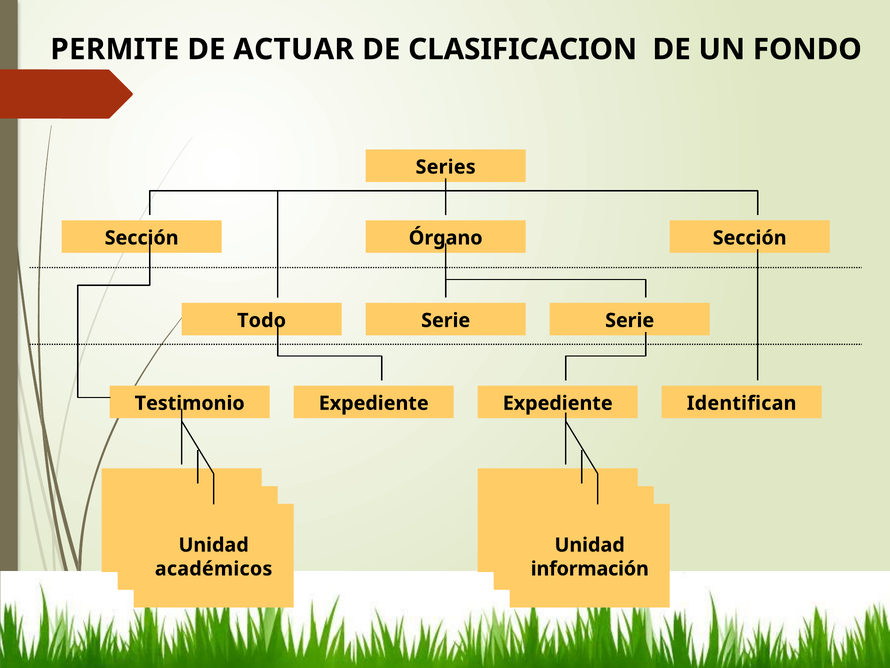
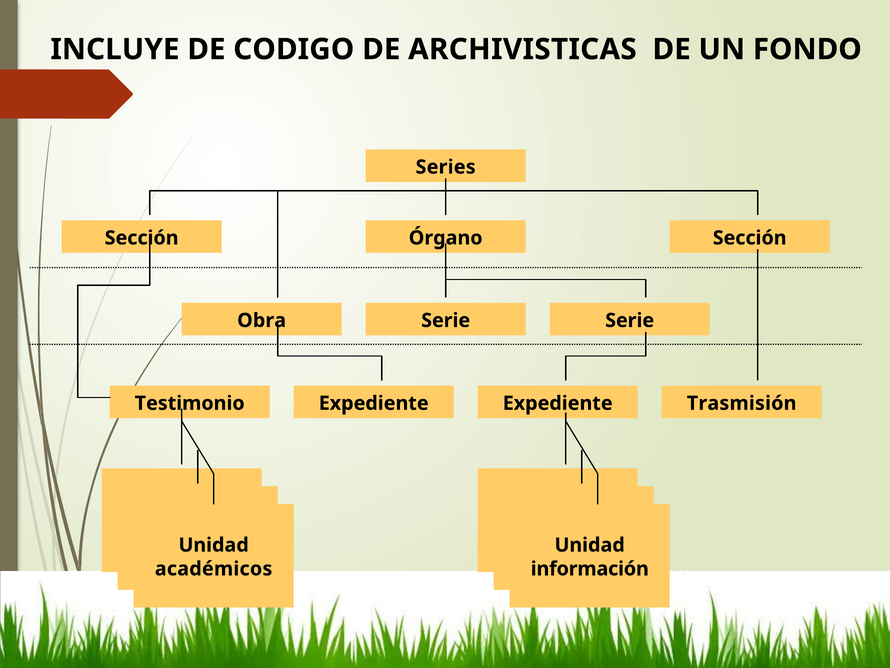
PERMITE: PERMITE -> INCLUYE (115, 49)
ACTUAR: ACTUAR -> CODIGO (294, 49)
CLASIFICACION: CLASIFICACION -> ARCHIVISTICAS (522, 49)
Todo: Todo -> Obra (262, 320)
Identifican: Identifican -> Trasmisión (742, 403)
